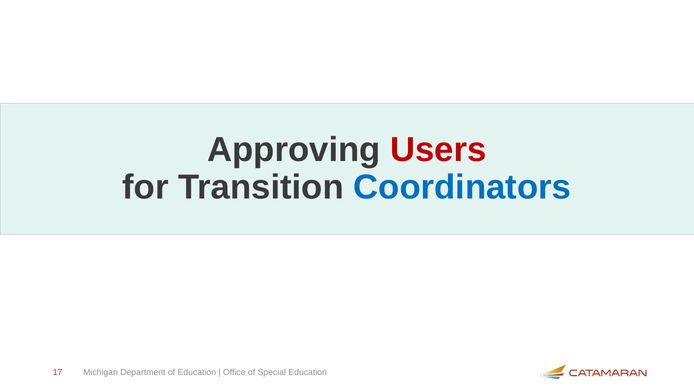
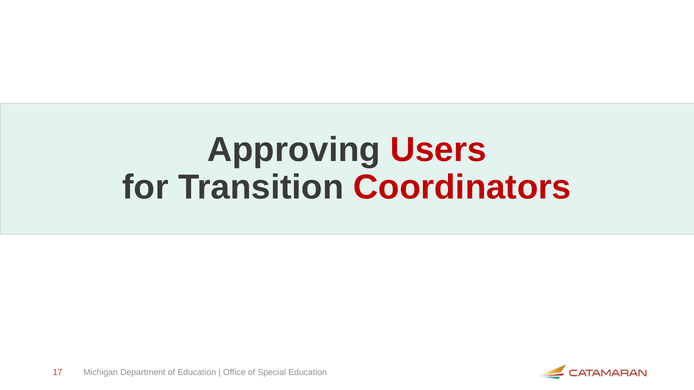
Coordinators colour: blue -> red (462, 187)
